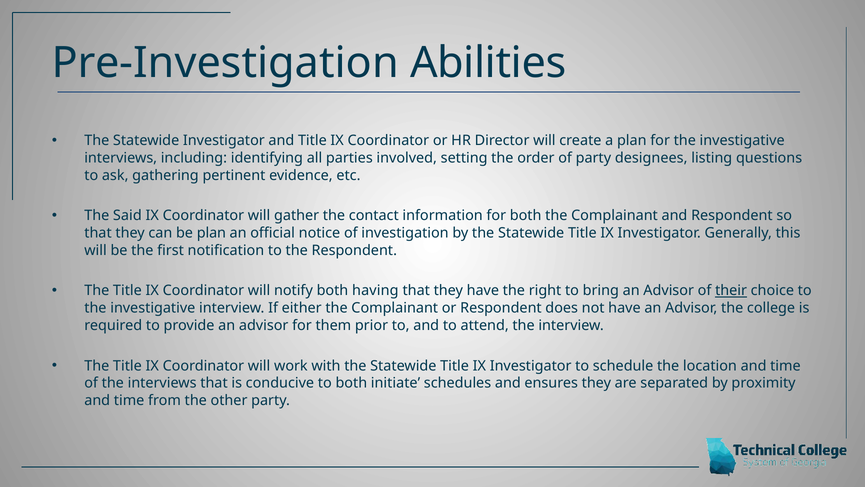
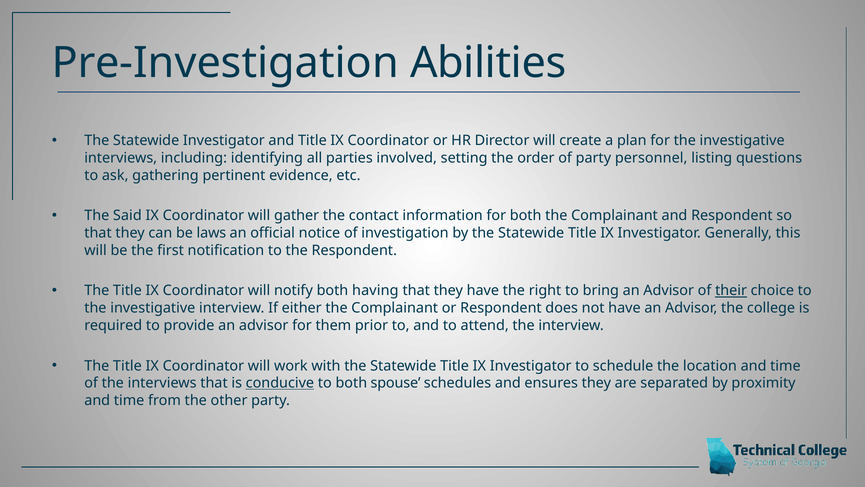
designees: designees -> personnel (651, 158)
be plan: plan -> laws (211, 233)
conducive underline: none -> present (280, 383)
initiate: initiate -> spouse (396, 383)
